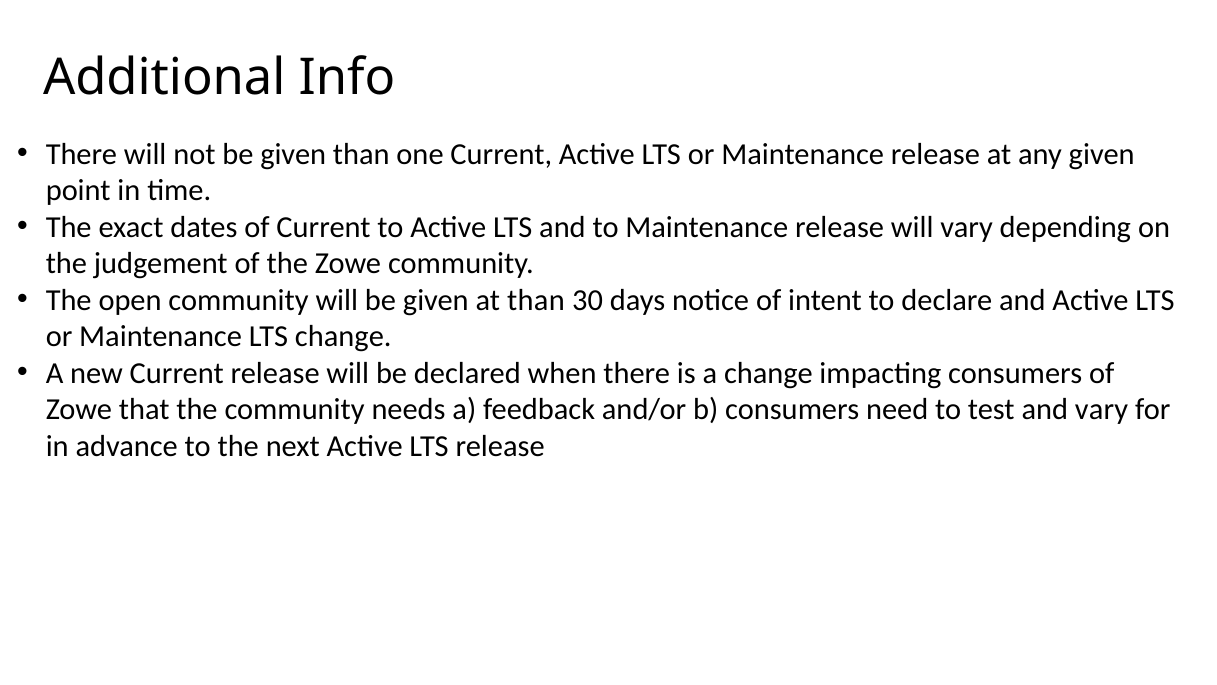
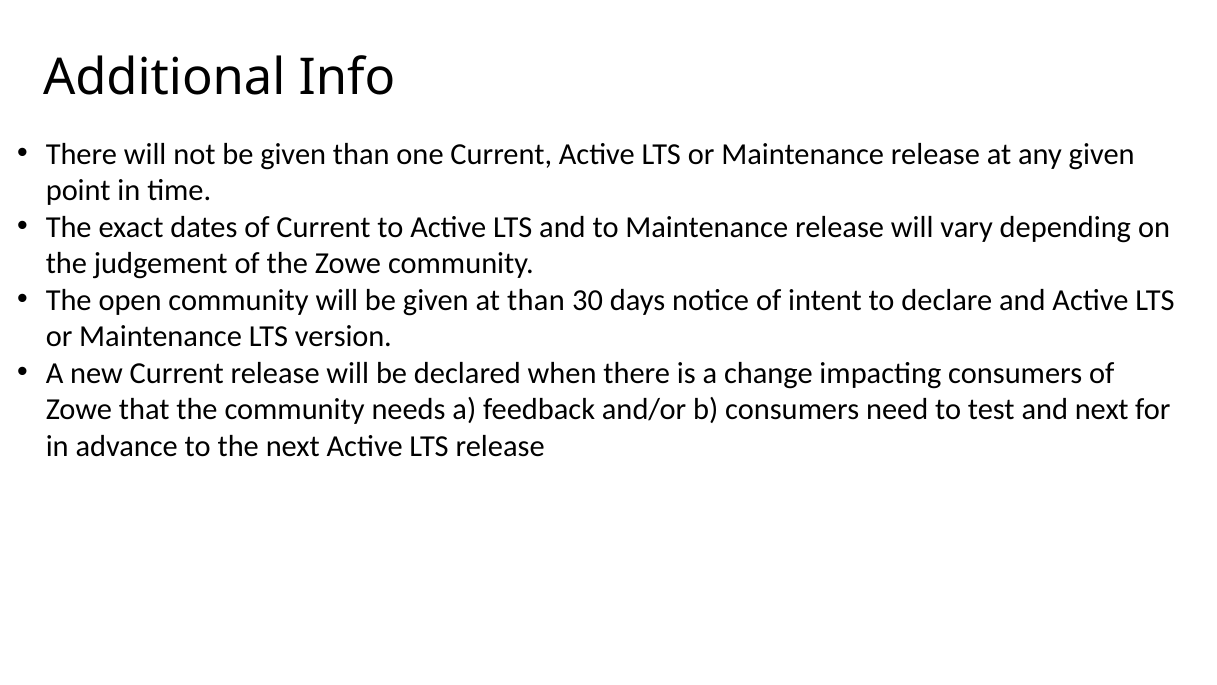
LTS change: change -> version (343, 336)
and vary: vary -> next (1102, 409)
